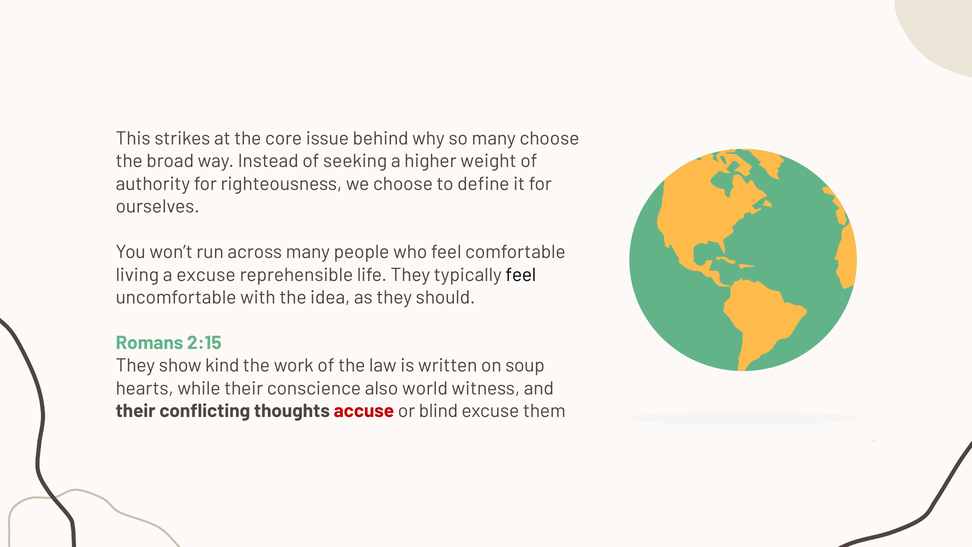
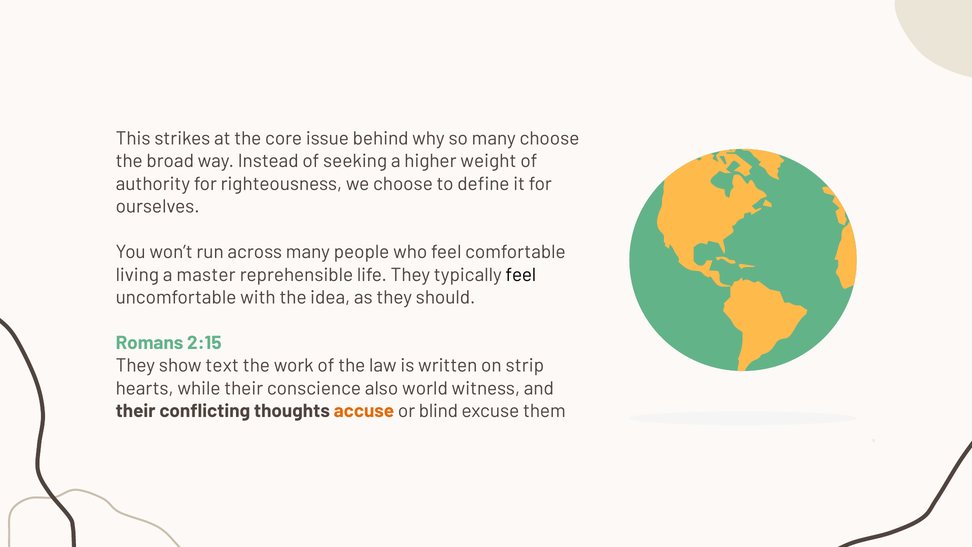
a excuse: excuse -> master (206, 275)
kind: kind -> text (222, 365)
soup: soup -> strip (525, 365)
accuse colour: red -> orange (364, 411)
